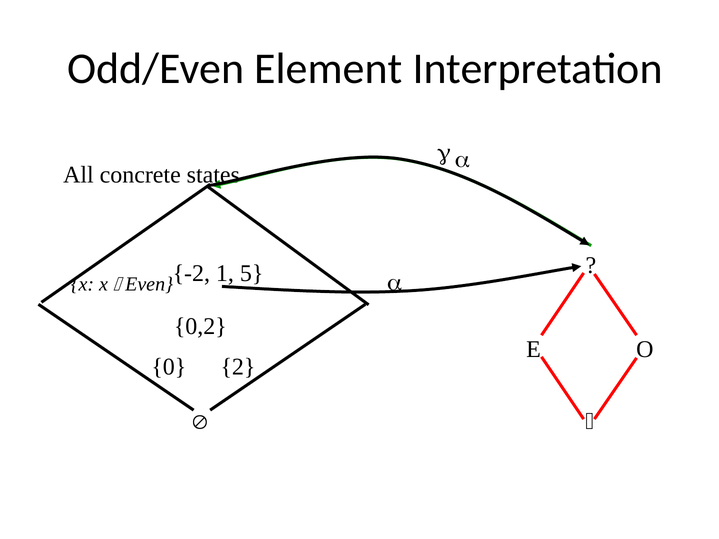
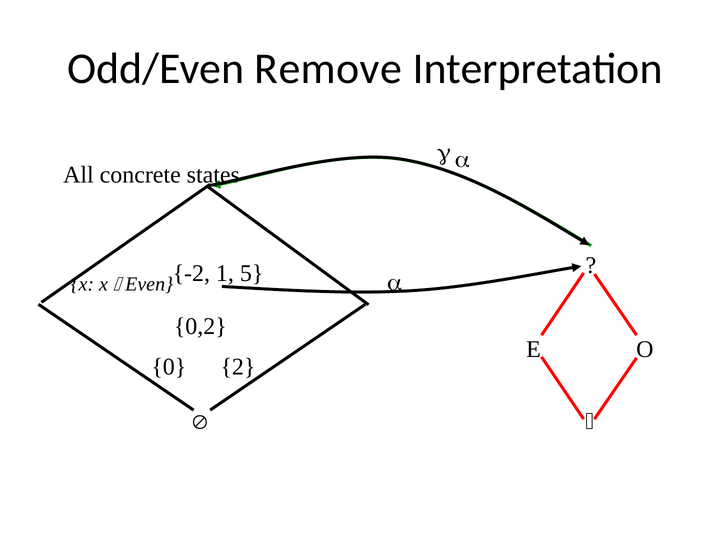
Element: Element -> Remove (328, 69)
